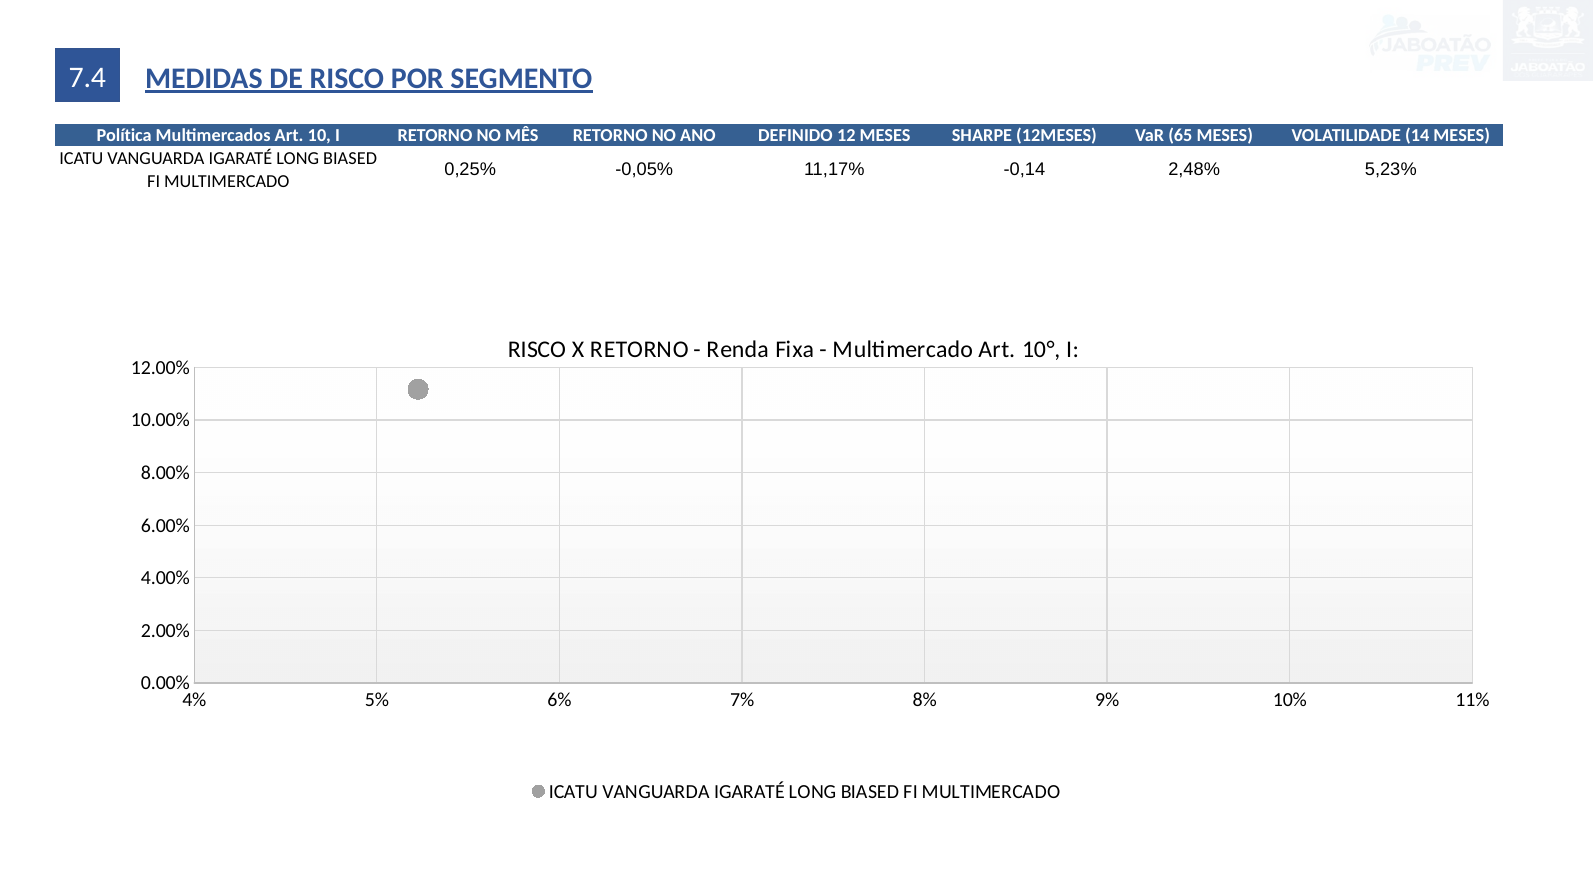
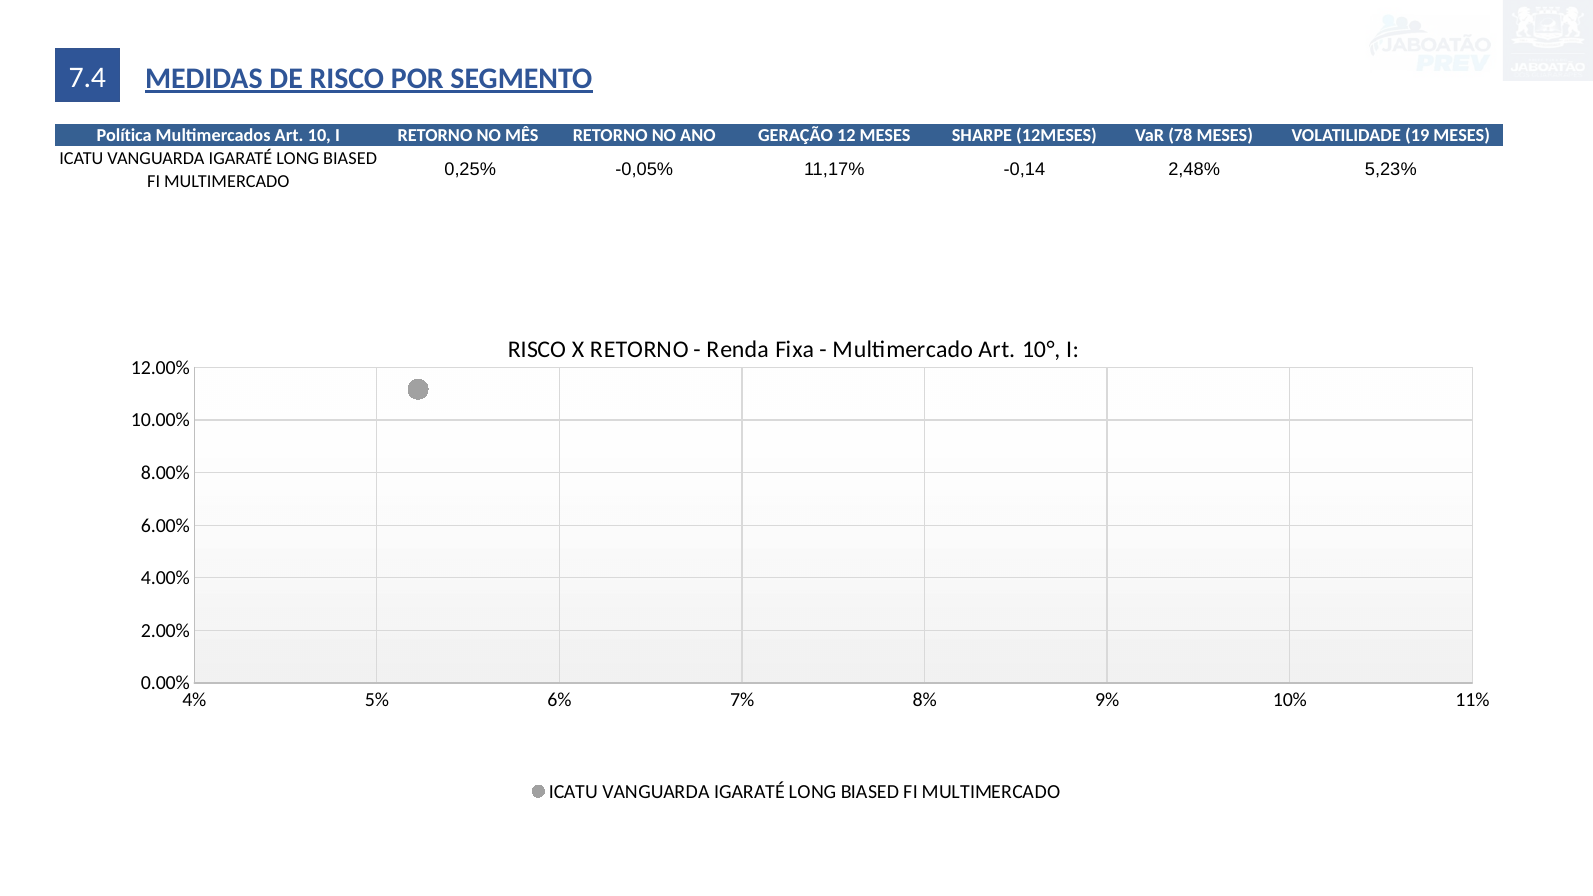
DEFINIDO: DEFINIDO -> GERAÇÃO (795, 136)
65: 65 -> 78 (1180, 136)
14: 14 -> 19 (1417, 136)
